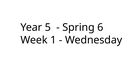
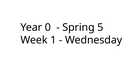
5: 5 -> 0 (48, 27)
6: 6 -> 5 (100, 27)
